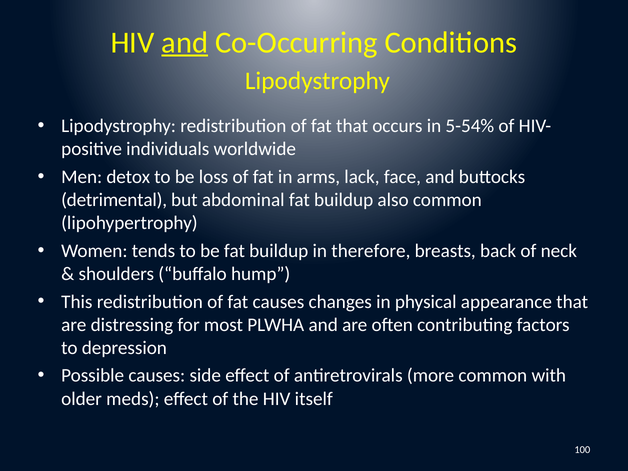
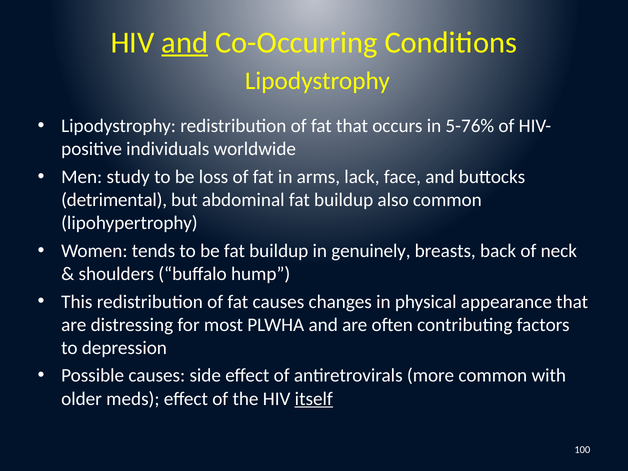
5-54%: 5-54% -> 5-76% (470, 126)
detox: detox -> study (128, 177)
therefore: therefore -> genuinely (371, 251)
itself underline: none -> present (314, 399)
